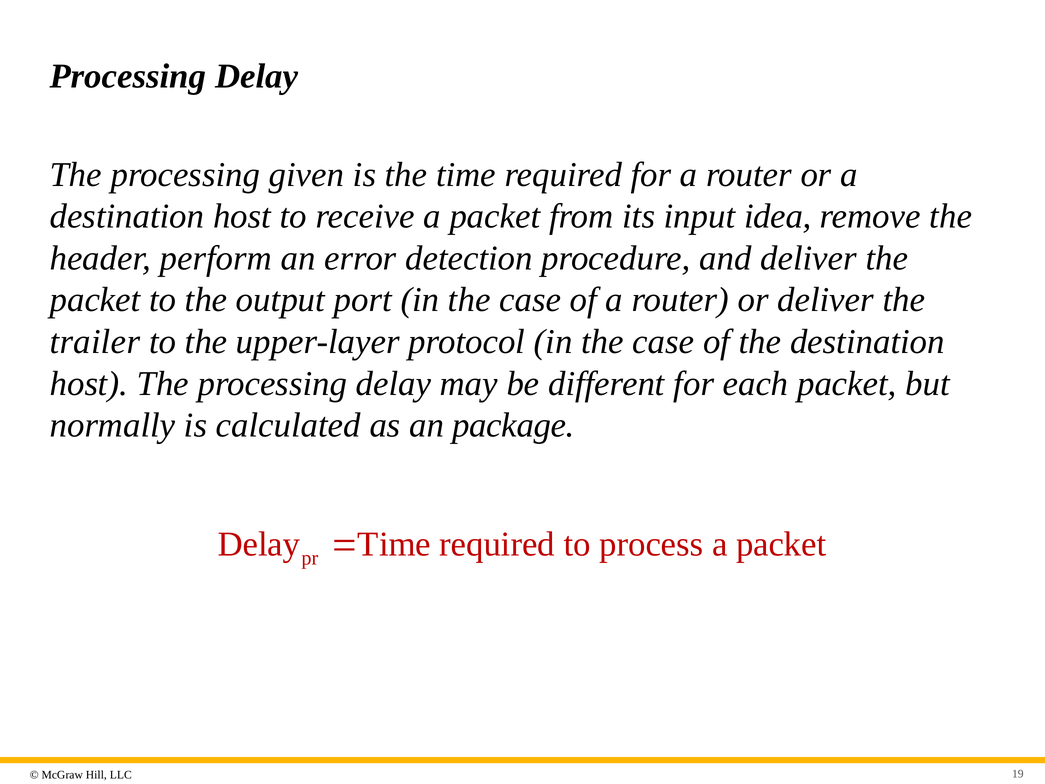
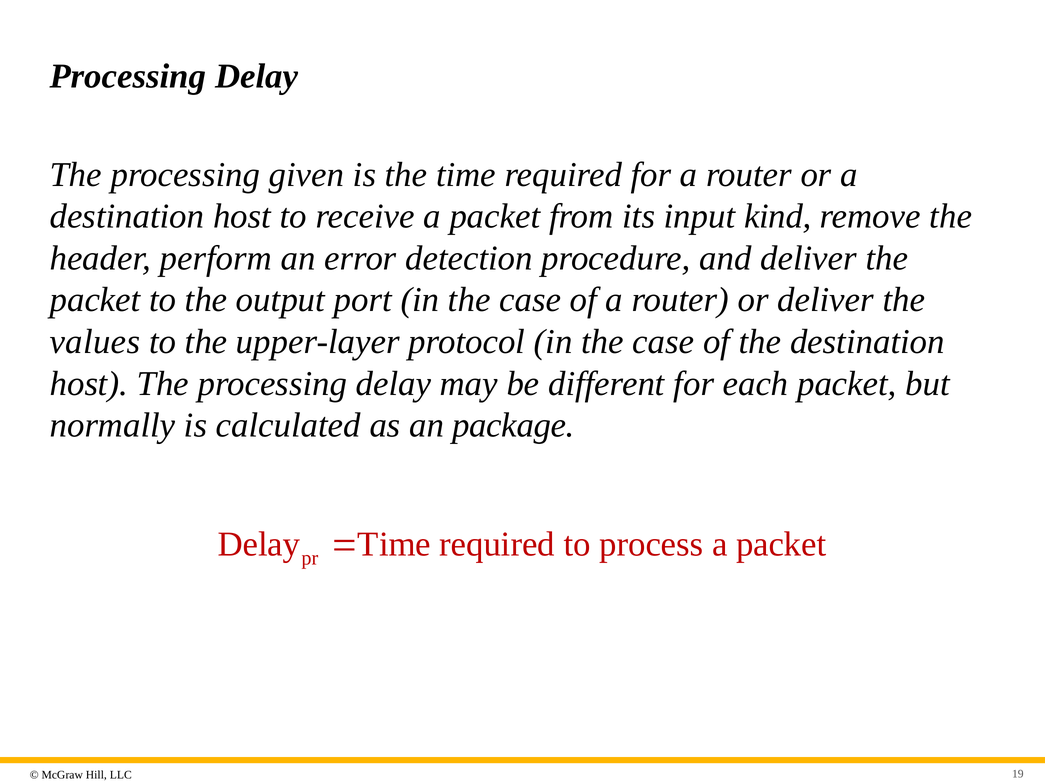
idea: idea -> kind (778, 216)
trailer: trailer -> values (95, 342)
